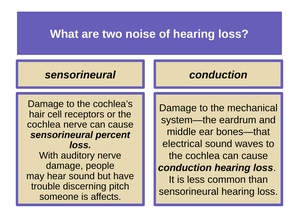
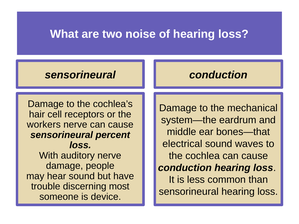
cochlea: cochlea -> workers (44, 125)
pitch: pitch -> most (119, 187)
affects: affects -> device (106, 197)
